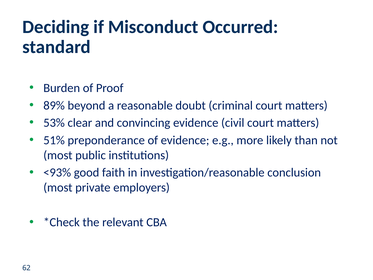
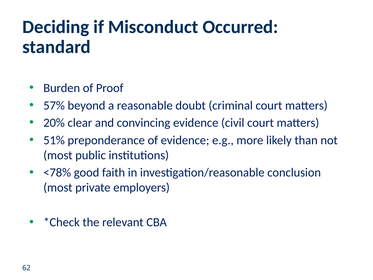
89%: 89% -> 57% (54, 105)
53%: 53% -> 20% (54, 123)
<93%: <93% -> <78% (57, 172)
